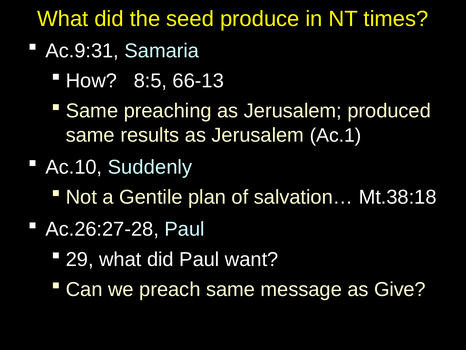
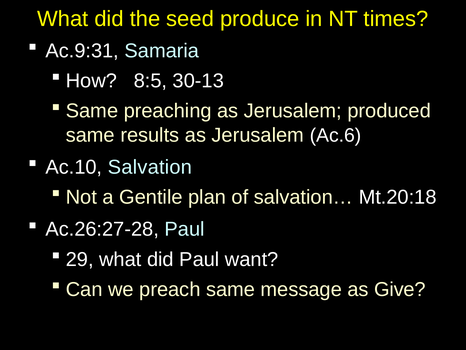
66-13: 66-13 -> 30-13 (198, 81)
Ac.1: Ac.1 -> Ac.6 (336, 135)
Suddenly: Suddenly -> Salvation (150, 167)
Mt.38:18: Mt.38:18 -> Mt.20:18 (398, 197)
